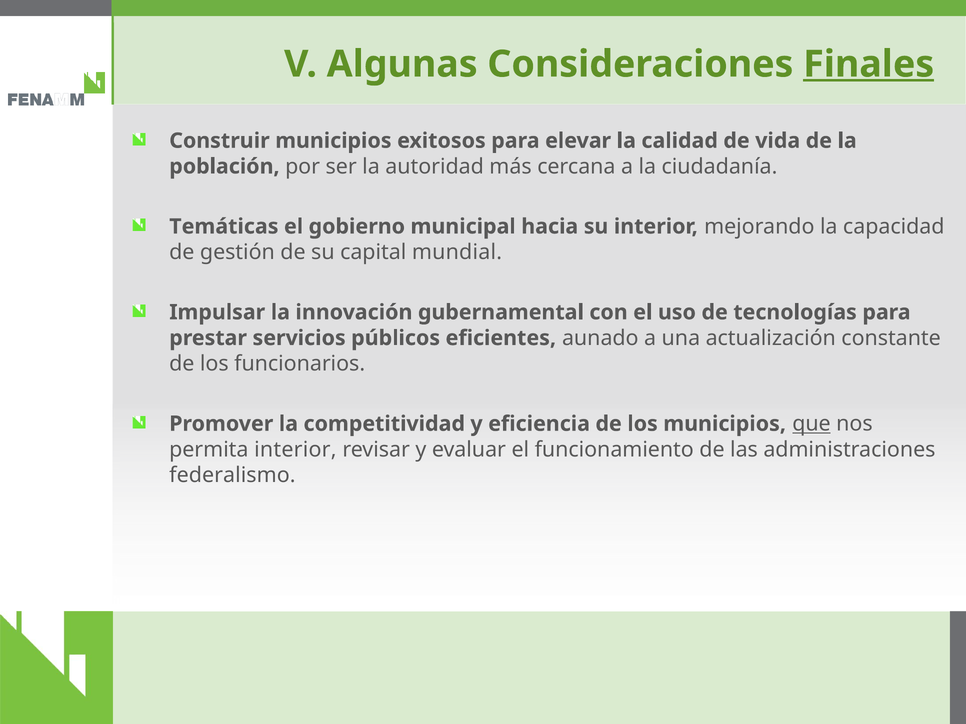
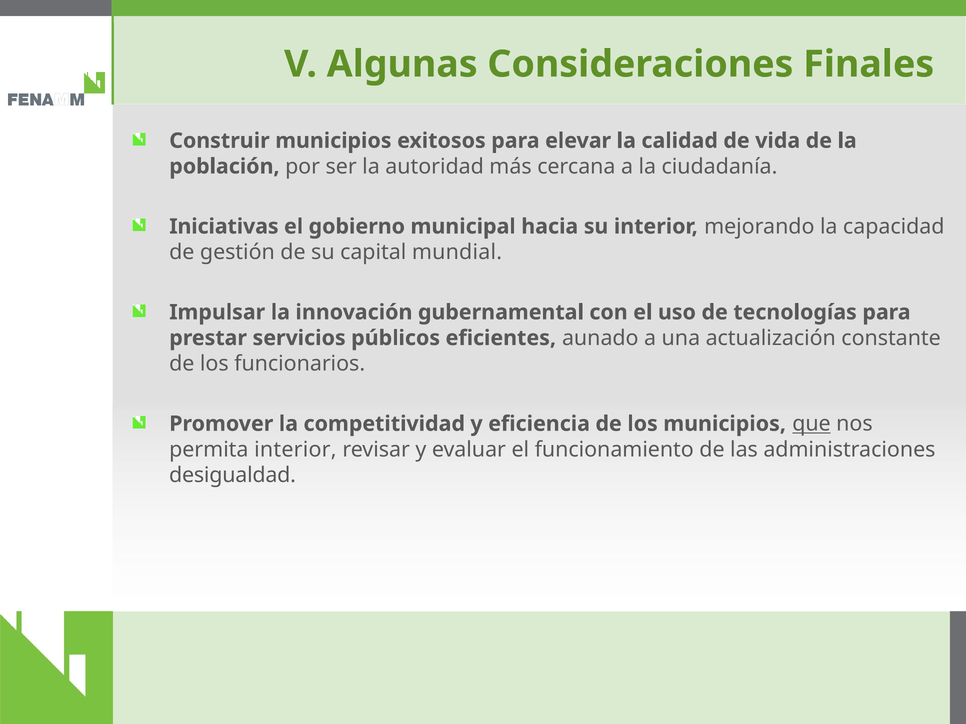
Finales underline: present -> none (869, 64)
Temáticas: Temáticas -> Iniciativas (224, 227)
federalismo: federalismo -> desigualdad (233, 476)
